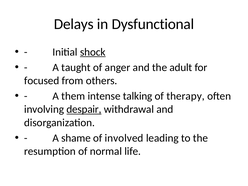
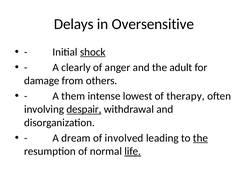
Dysfunctional: Dysfunctional -> Oversensitive (153, 24)
taught: taught -> clearly (76, 67)
focused: focused -> damage (42, 81)
talking: talking -> lowest (138, 96)
shame: shame -> dream (76, 138)
the underline: none -> present (200, 138)
life underline: none -> present (133, 151)
